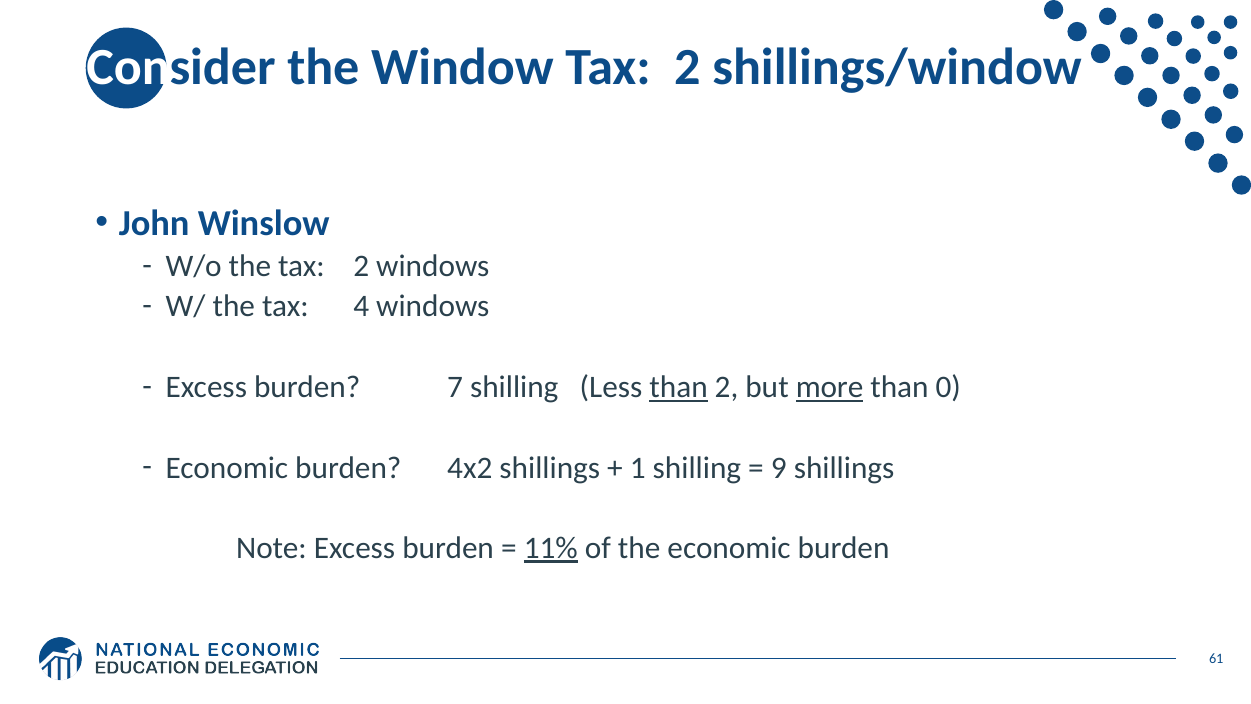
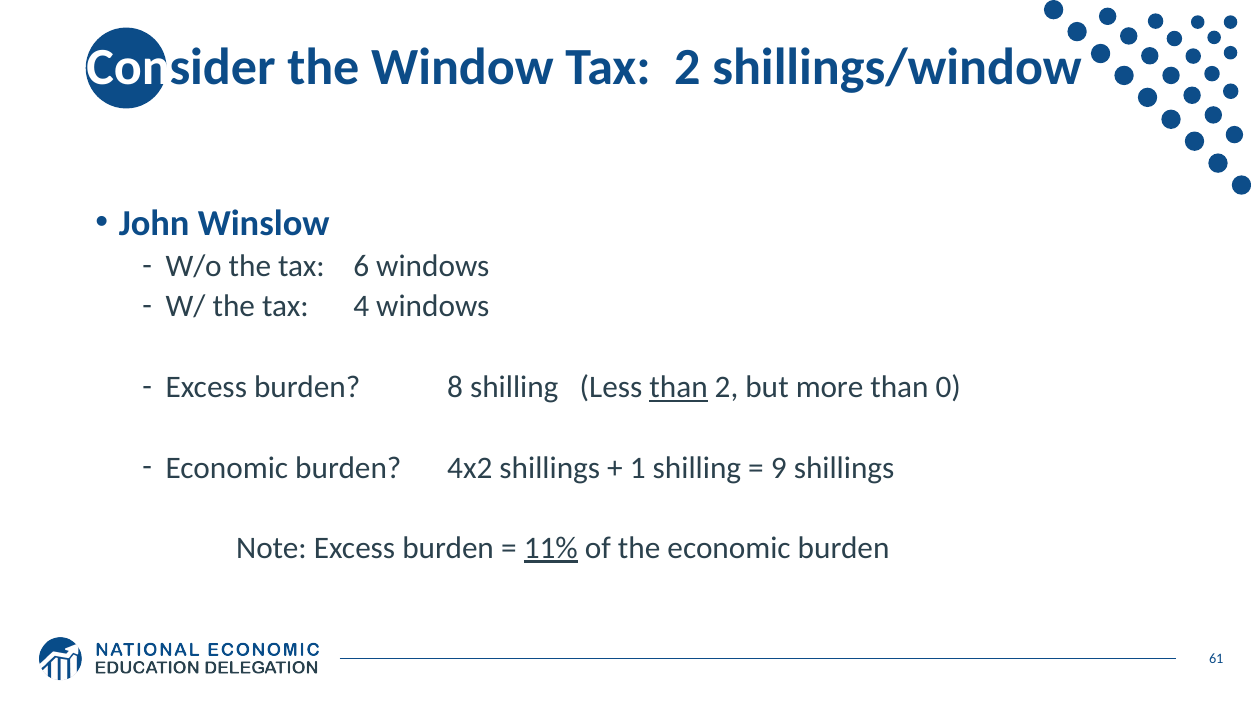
the tax 2: 2 -> 6 (361, 266)
7: 7 -> 8 (455, 387)
more underline: present -> none (830, 387)
